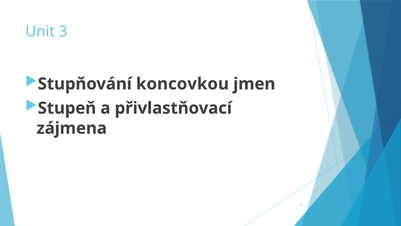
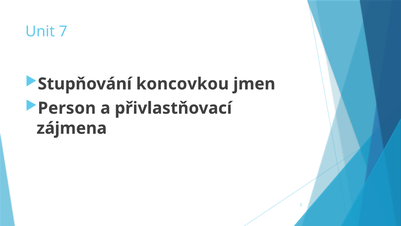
3: 3 -> 7 (63, 32)
Stupeň: Stupeň -> Person (67, 108)
